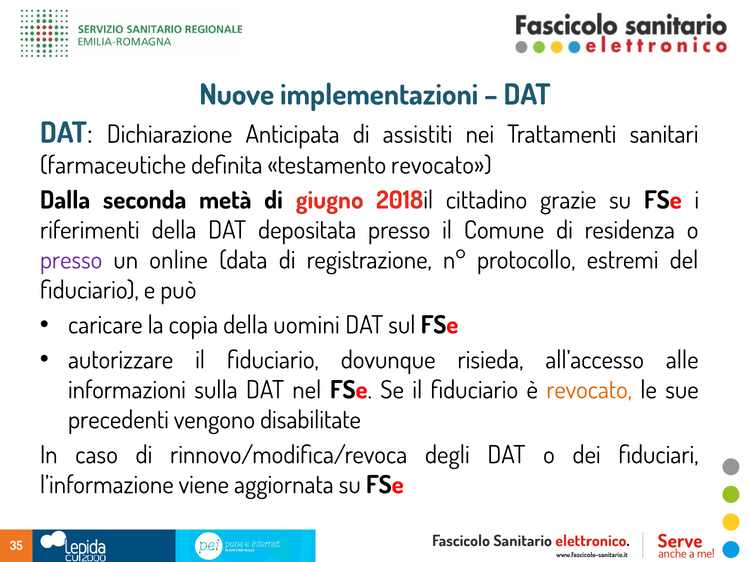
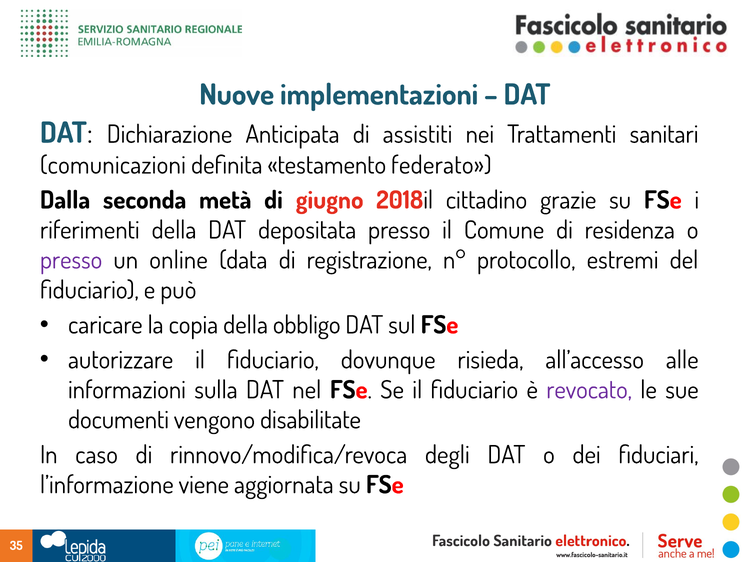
farmaceutiche: farmaceutiche -> comunicazioni (113, 165)
testamento revocato: revocato -> federato (441, 165)
uomini: uomini -> obbligo (307, 325)
revocato colour: orange -> purple (589, 390)
precedenti: precedenti -> documenti (118, 420)
